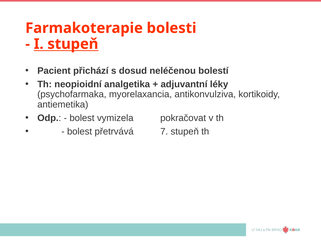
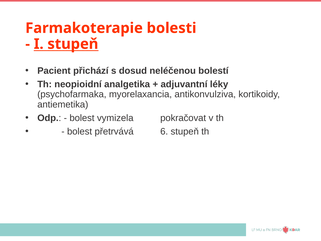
7: 7 -> 6 (164, 131)
